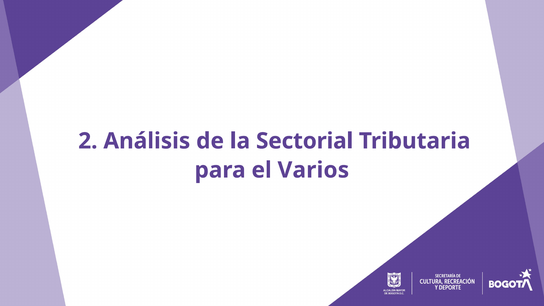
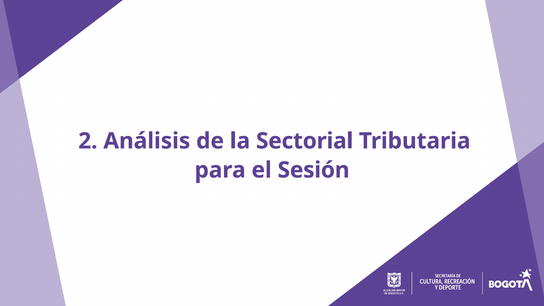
Varios: Varios -> Sesión (314, 170)
